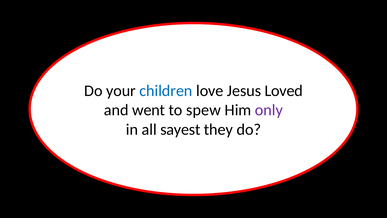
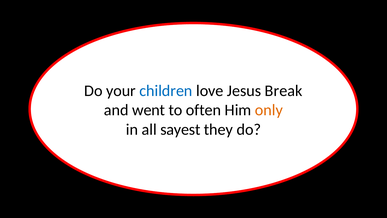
Loved: Loved -> Break (284, 91)
spew: spew -> often (204, 110)
only colour: purple -> orange (269, 110)
